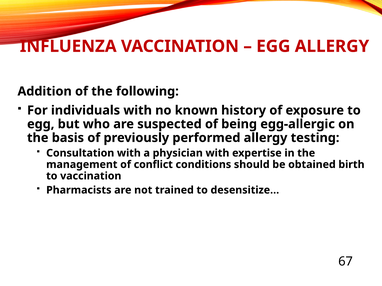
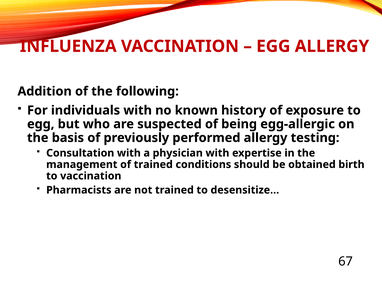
of conflict: conflict -> trained (153, 165)
